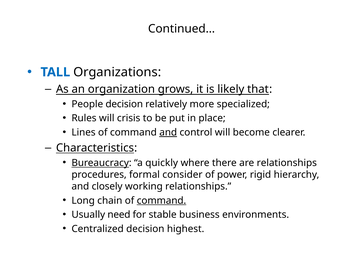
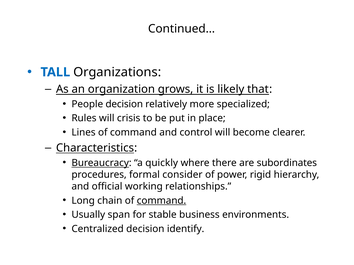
and underline: present -> none (168, 133)
are relationships: relationships -> subordinates (287, 163)
closely: closely -> official (107, 187)
need: need -> span (119, 215)
highest: highest -> identify (186, 229)
